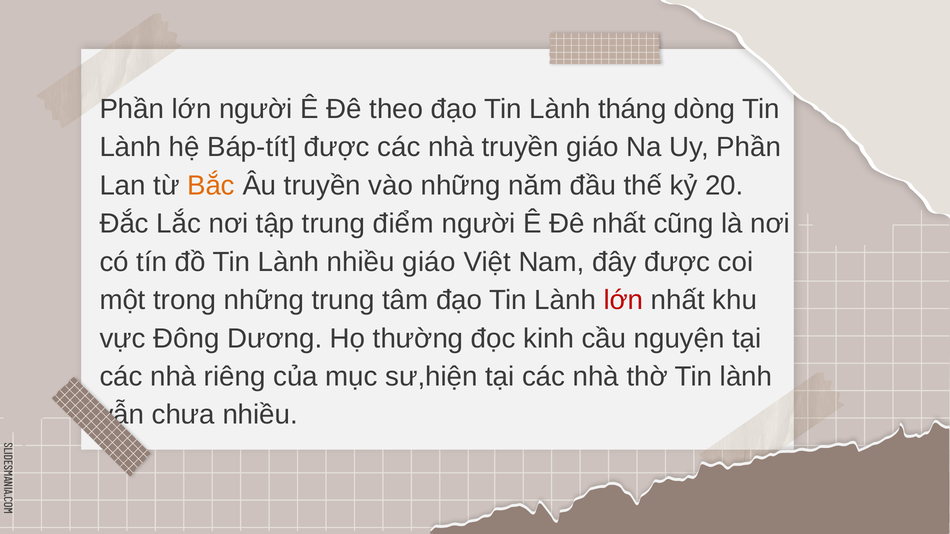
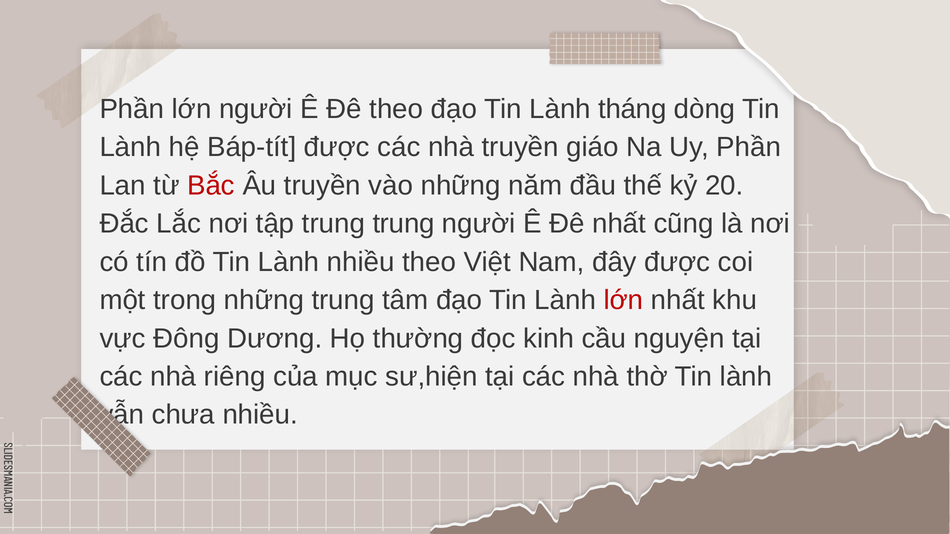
Bắc colour: orange -> red (211, 186)
trung điểm: điểm -> trung (404, 224)
nhiều giáo: giáo -> theo (429, 262)
